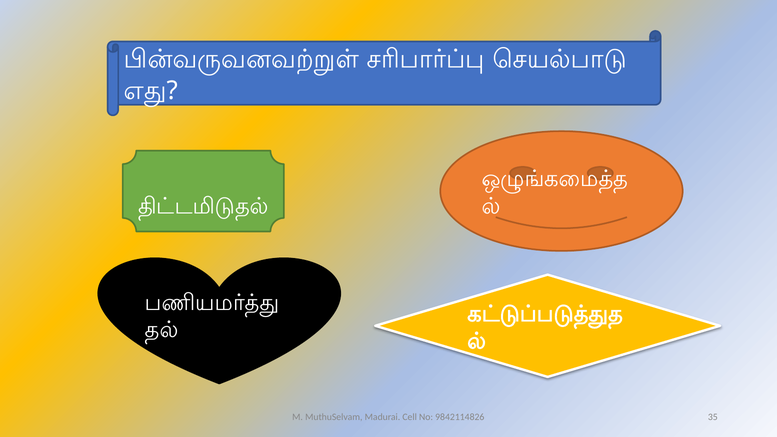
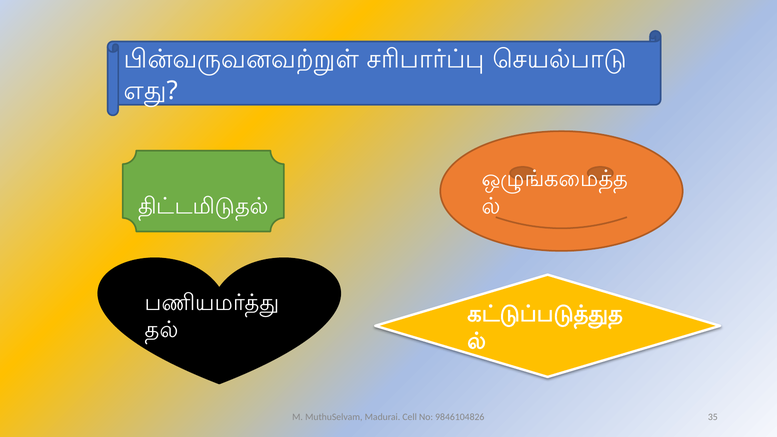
9842114826: 9842114826 -> 9846104826 (460, 417)
